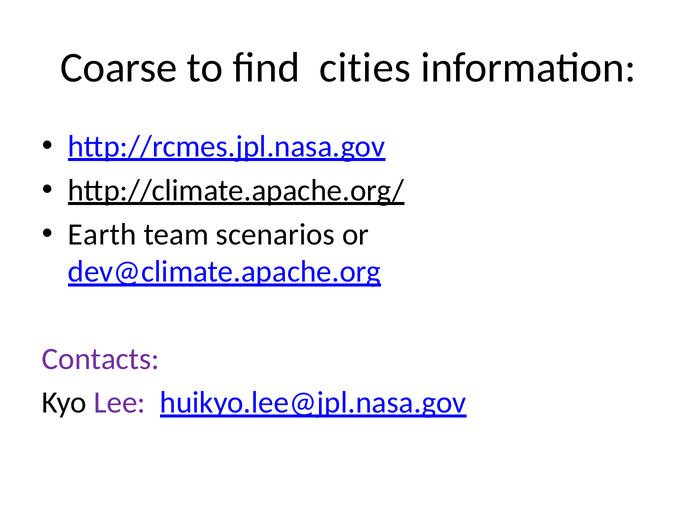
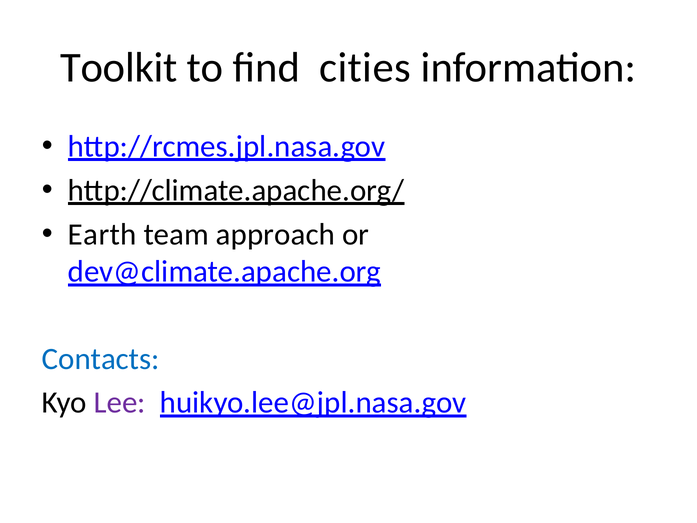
Coarse: Coarse -> Toolkit (119, 67)
scenarios: scenarios -> approach (275, 234)
Contacts colour: purple -> blue (101, 359)
